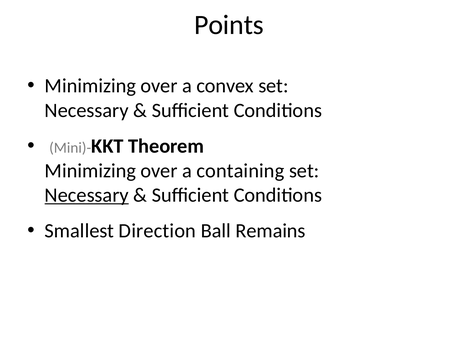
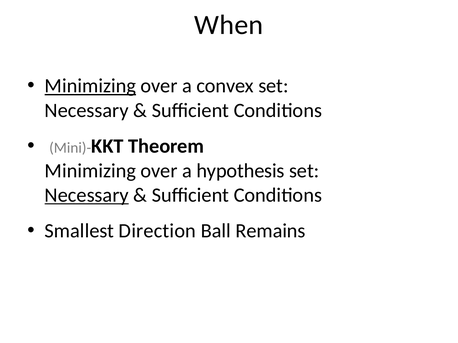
Points: Points -> When (229, 25)
Minimizing underline: none -> present (90, 86)
containing: containing -> hypothesis (241, 171)
